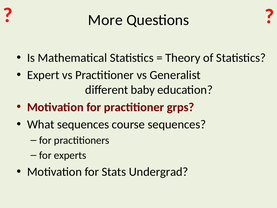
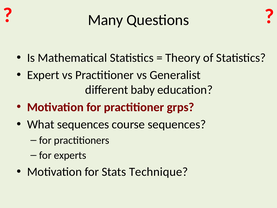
More: More -> Many (105, 20)
Undergrad: Undergrad -> Technique (159, 172)
